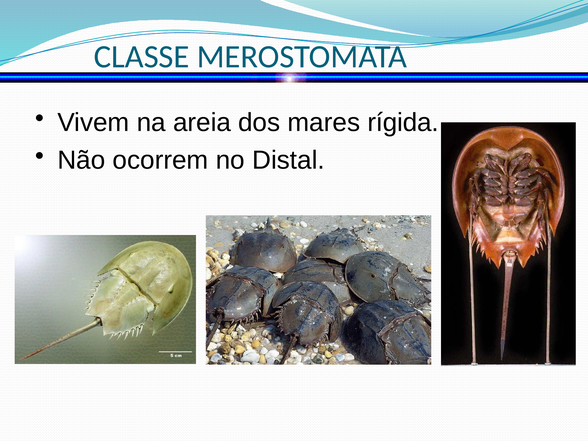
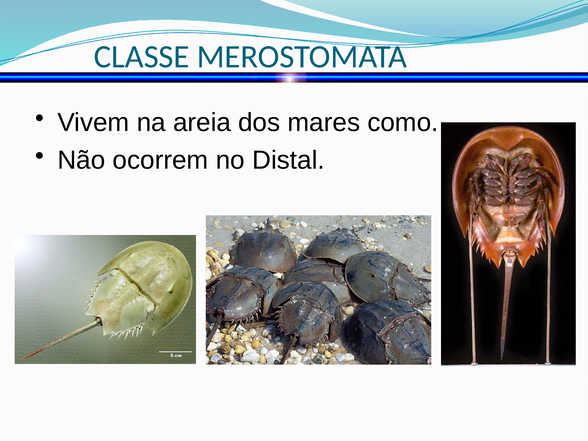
rígida: rígida -> como (403, 123)
